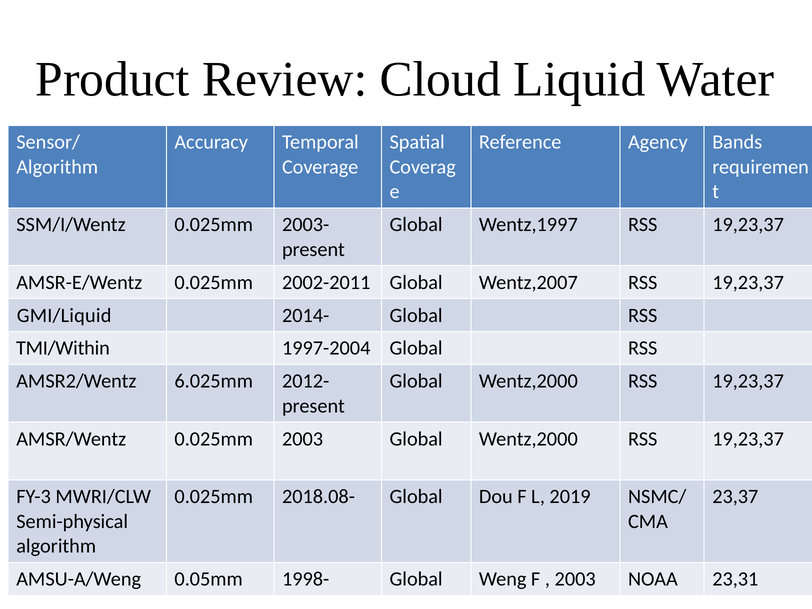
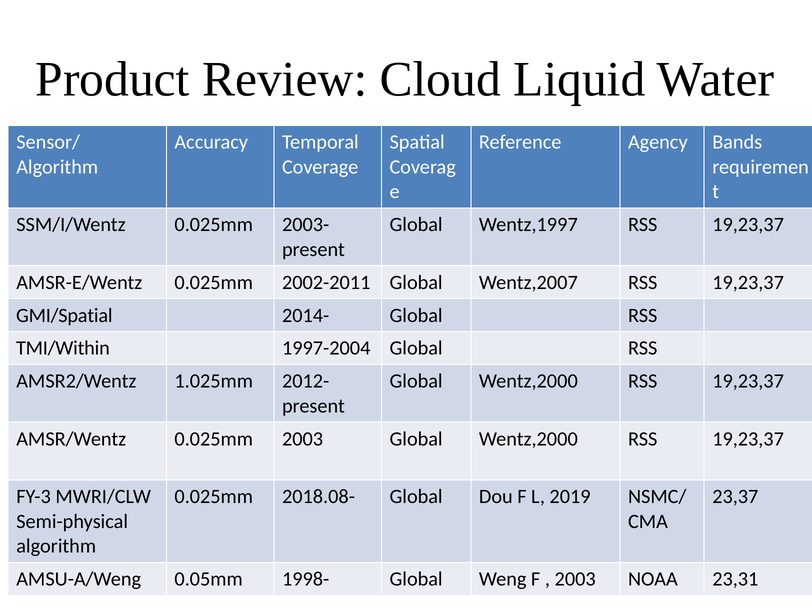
GMI/Liquid: GMI/Liquid -> GMI/Spatial (64, 315)
6.025mm: 6.025mm -> 1.025mm (214, 381)
